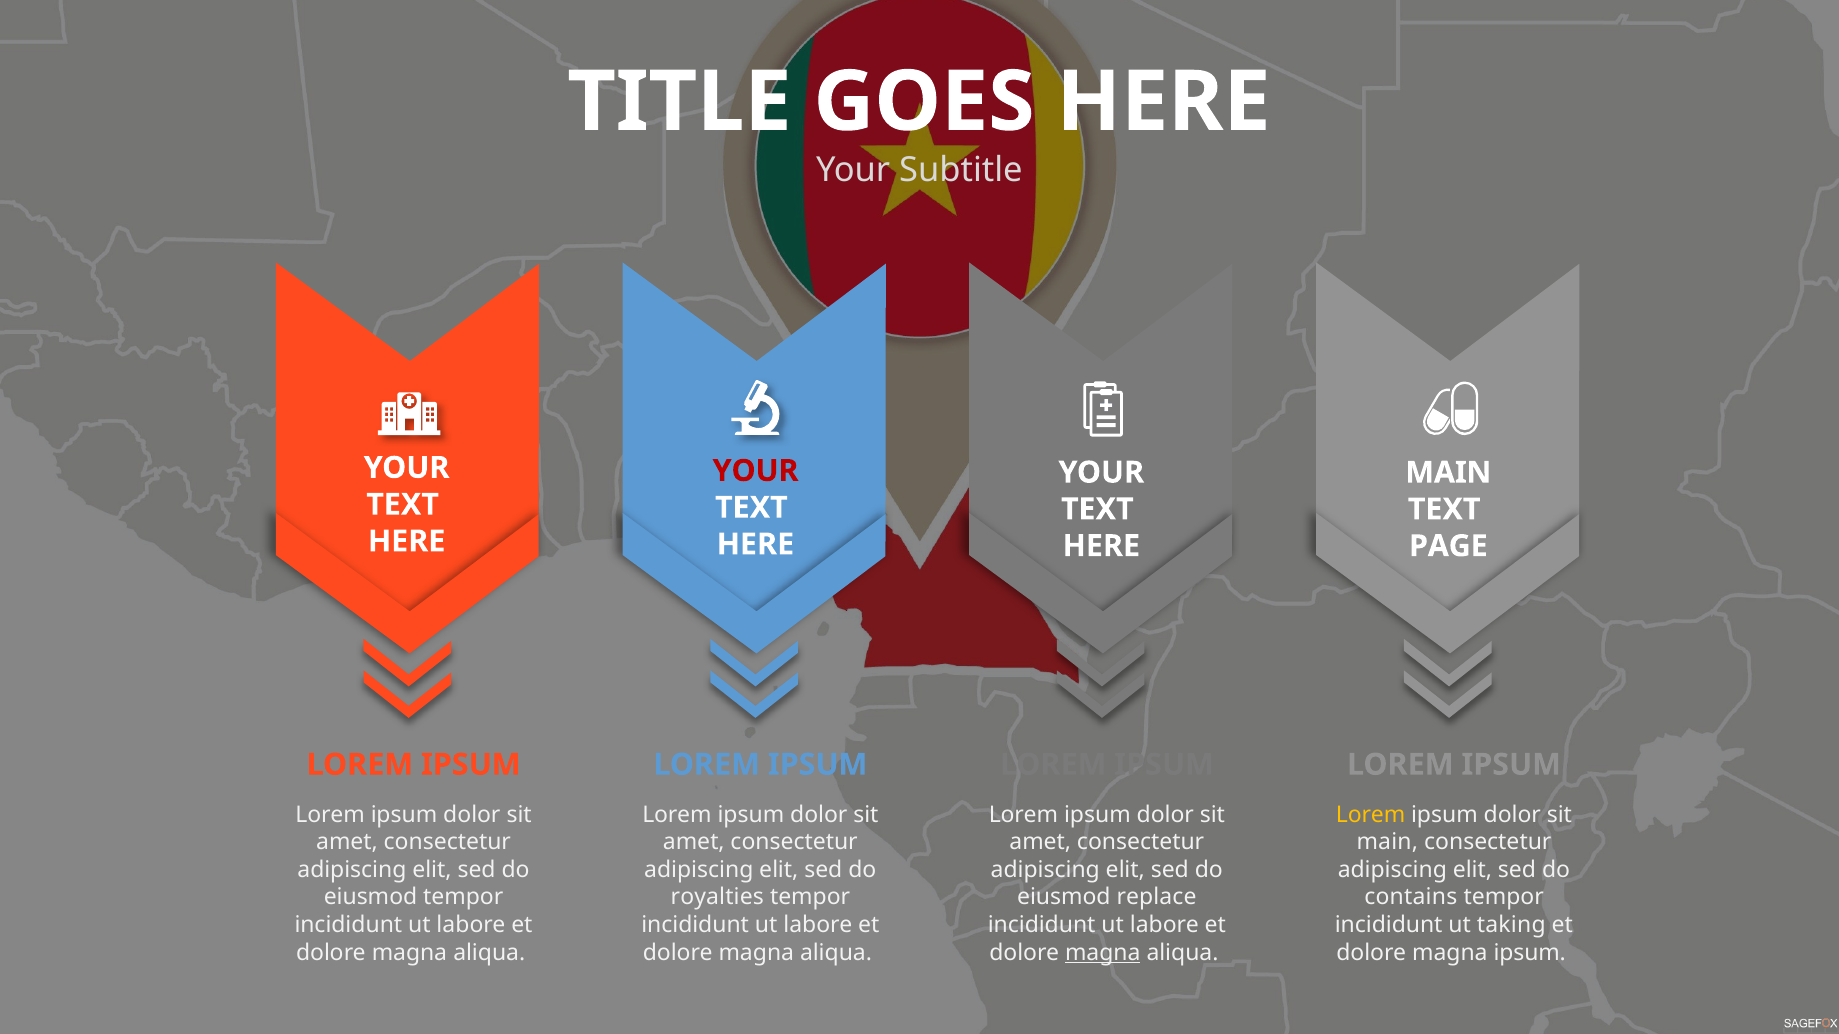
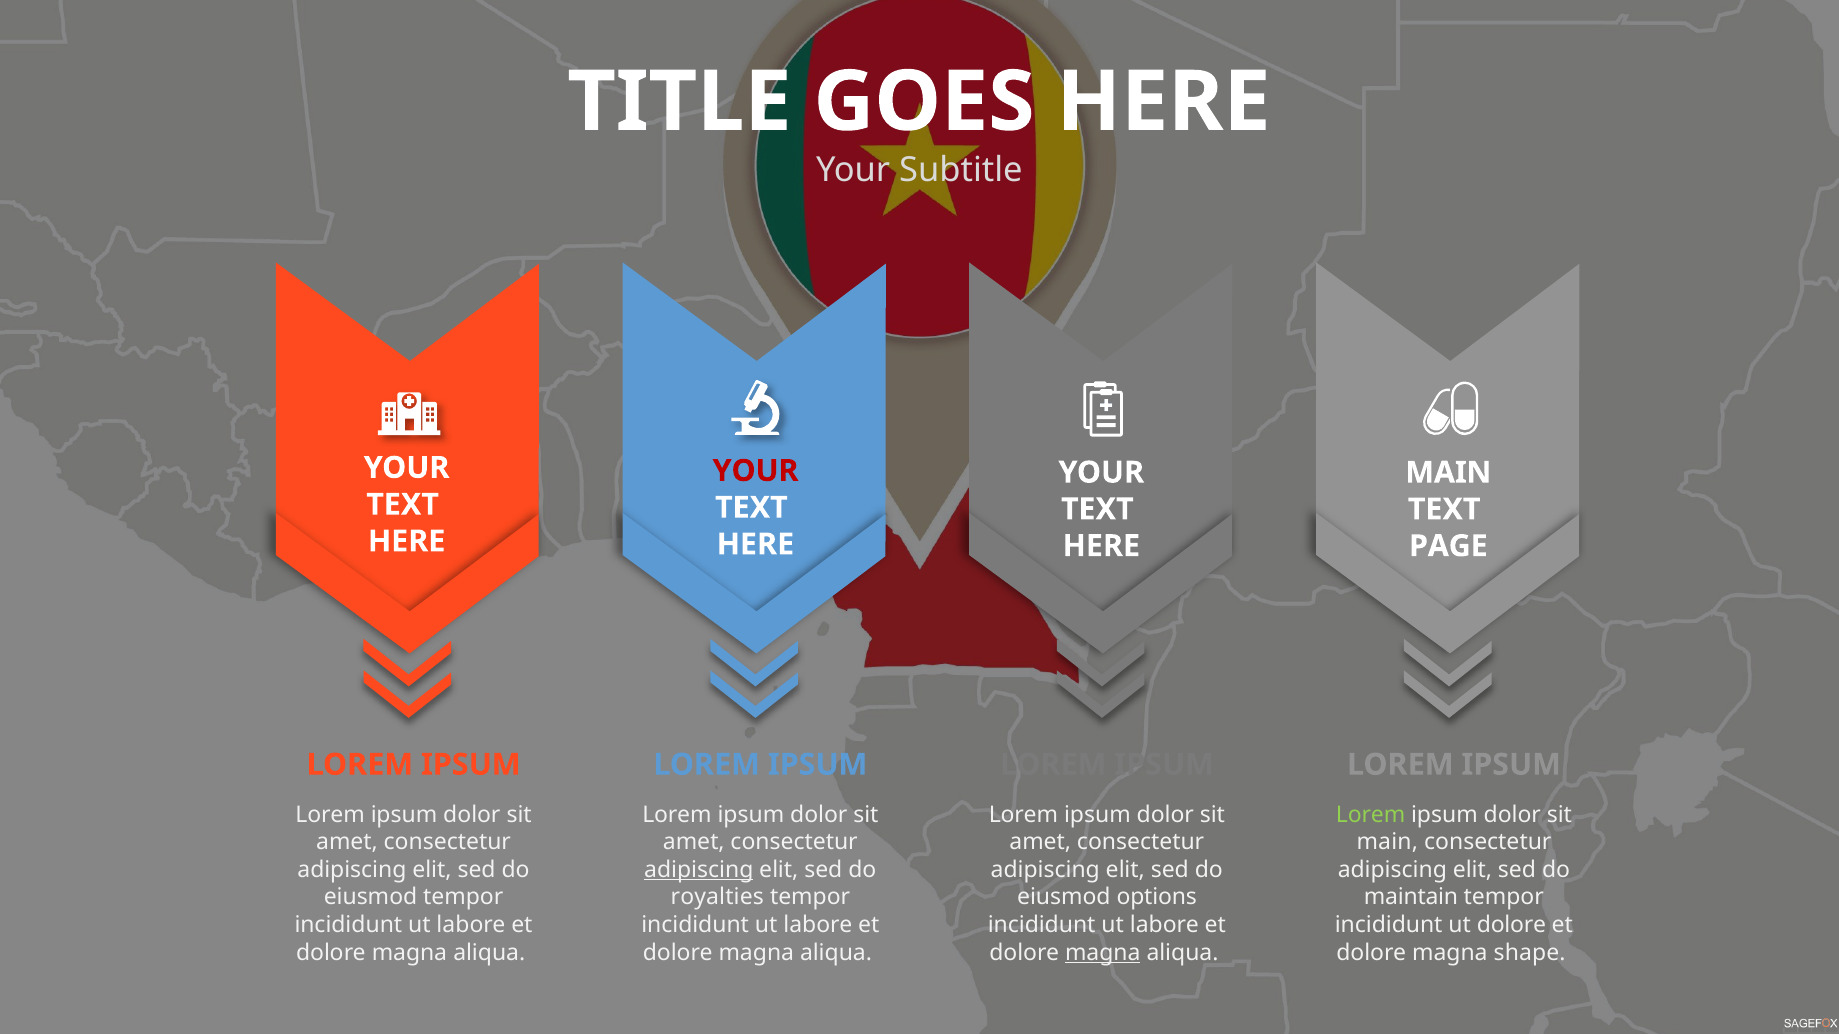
Lorem colour: yellow -> light green (1371, 815)
adipiscing underline: none -> present (699, 870)
replace: replace -> options (1157, 898)
contains: contains -> maintain (1411, 898)
ut taking: taking -> dolore (1511, 925)
magna ipsum: ipsum -> shape (1530, 953)
